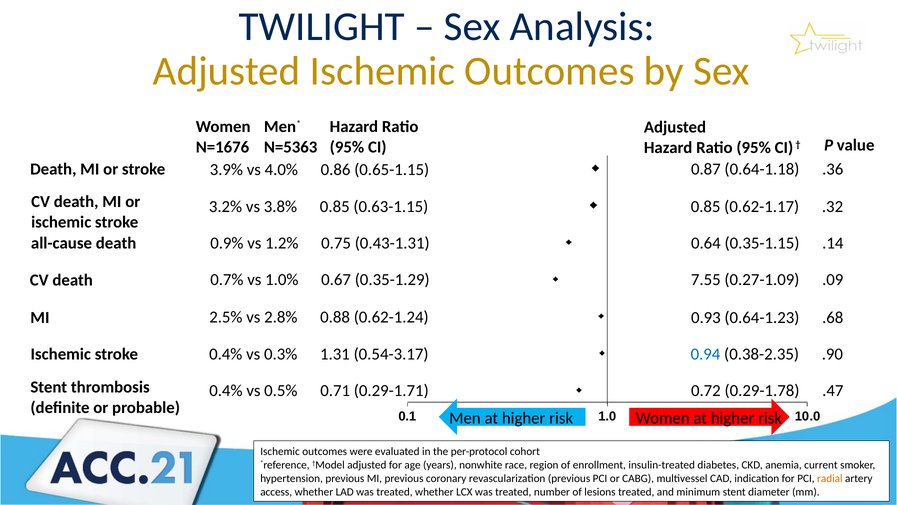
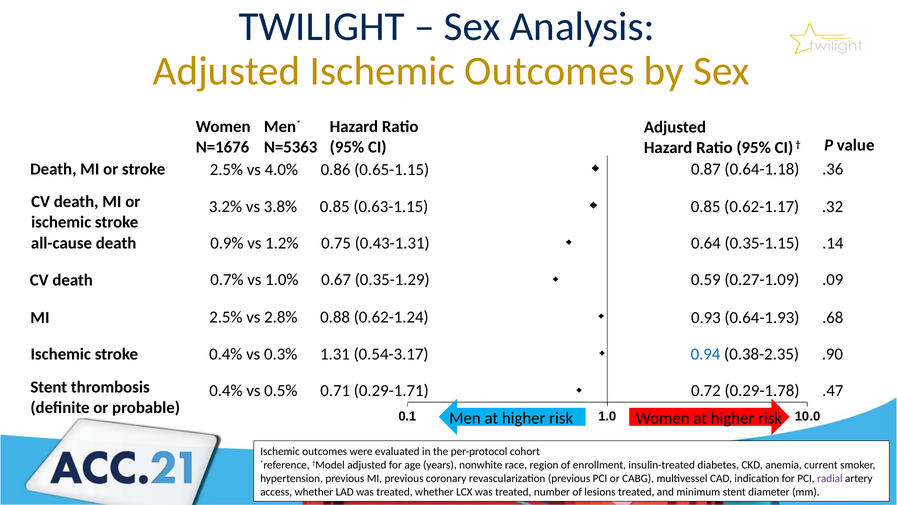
3.9%: 3.9% -> 2.5% (226, 170)
7.55: 7.55 -> 0.59 (706, 279)
0.64-1.23: 0.64-1.23 -> 0.64-1.93 (762, 317)
radial colour: orange -> purple (830, 478)
